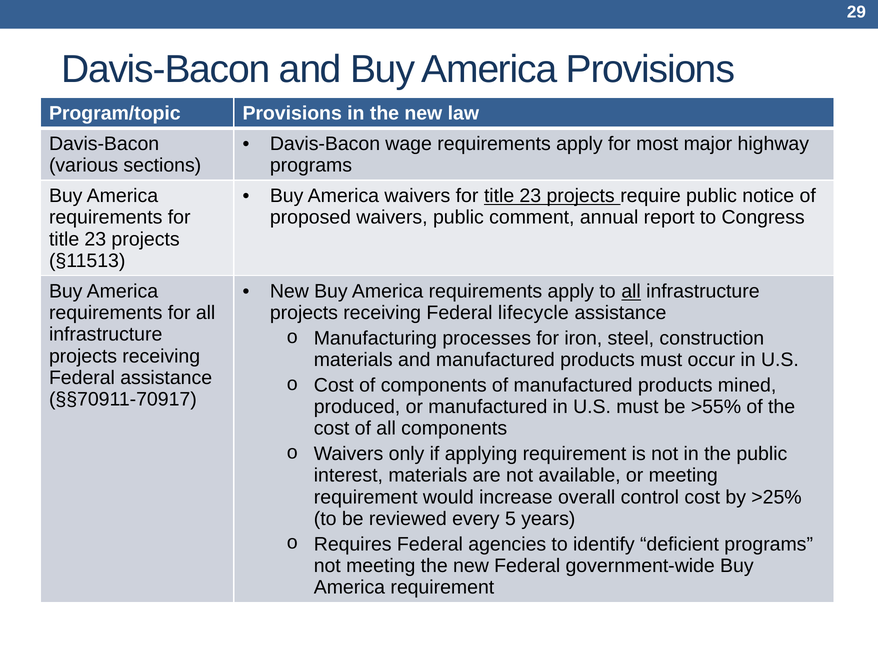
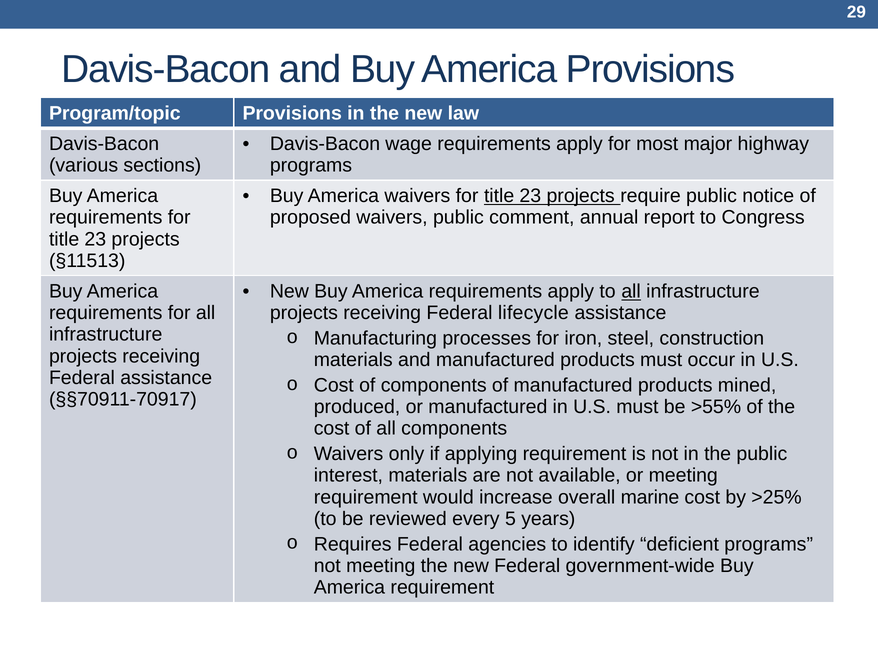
control: control -> marine (650, 497)
